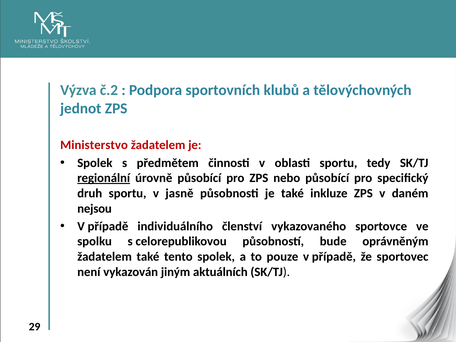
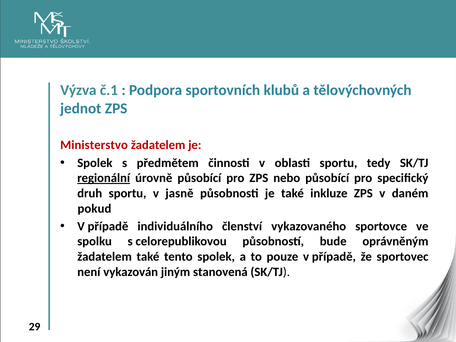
č.2: č.2 -> č.1 (109, 90)
nejsou: nejsou -> pokud (94, 209)
aktuálních: aktuálních -> stanovená (220, 272)
